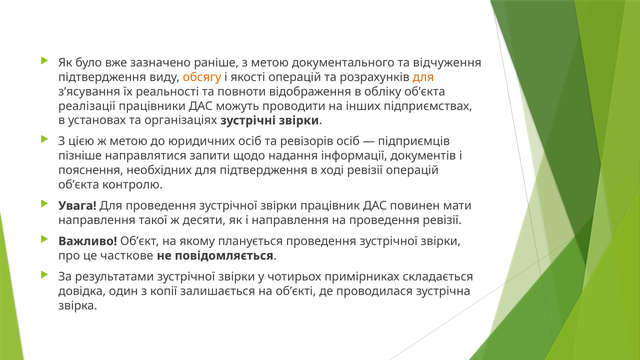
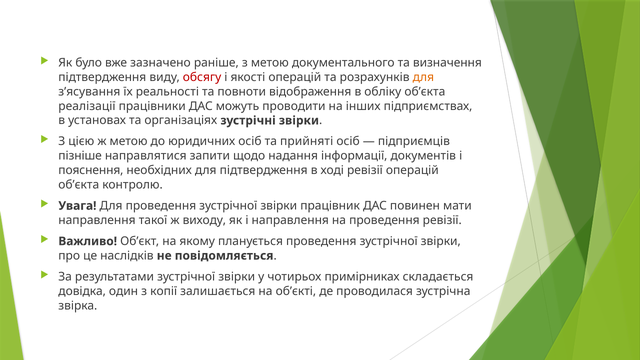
відчуження: відчуження -> визначення (447, 63)
обсягу colour: orange -> red (202, 77)
ревізорів: ревізорів -> прийняті (307, 142)
десяти: десяти -> виходу (204, 220)
часткове: часткове -> наслідків (127, 256)
